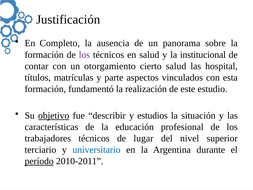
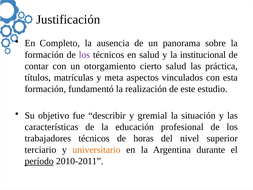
hospital: hospital -> práctica (221, 66)
parte: parte -> meta (114, 77)
objetivo underline: present -> none (54, 115)
estudios: estudios -> gremial (152, 115)
lugar: lugar -> horas (144, 138)
universitario colour: blue -> orange (97, 150)
